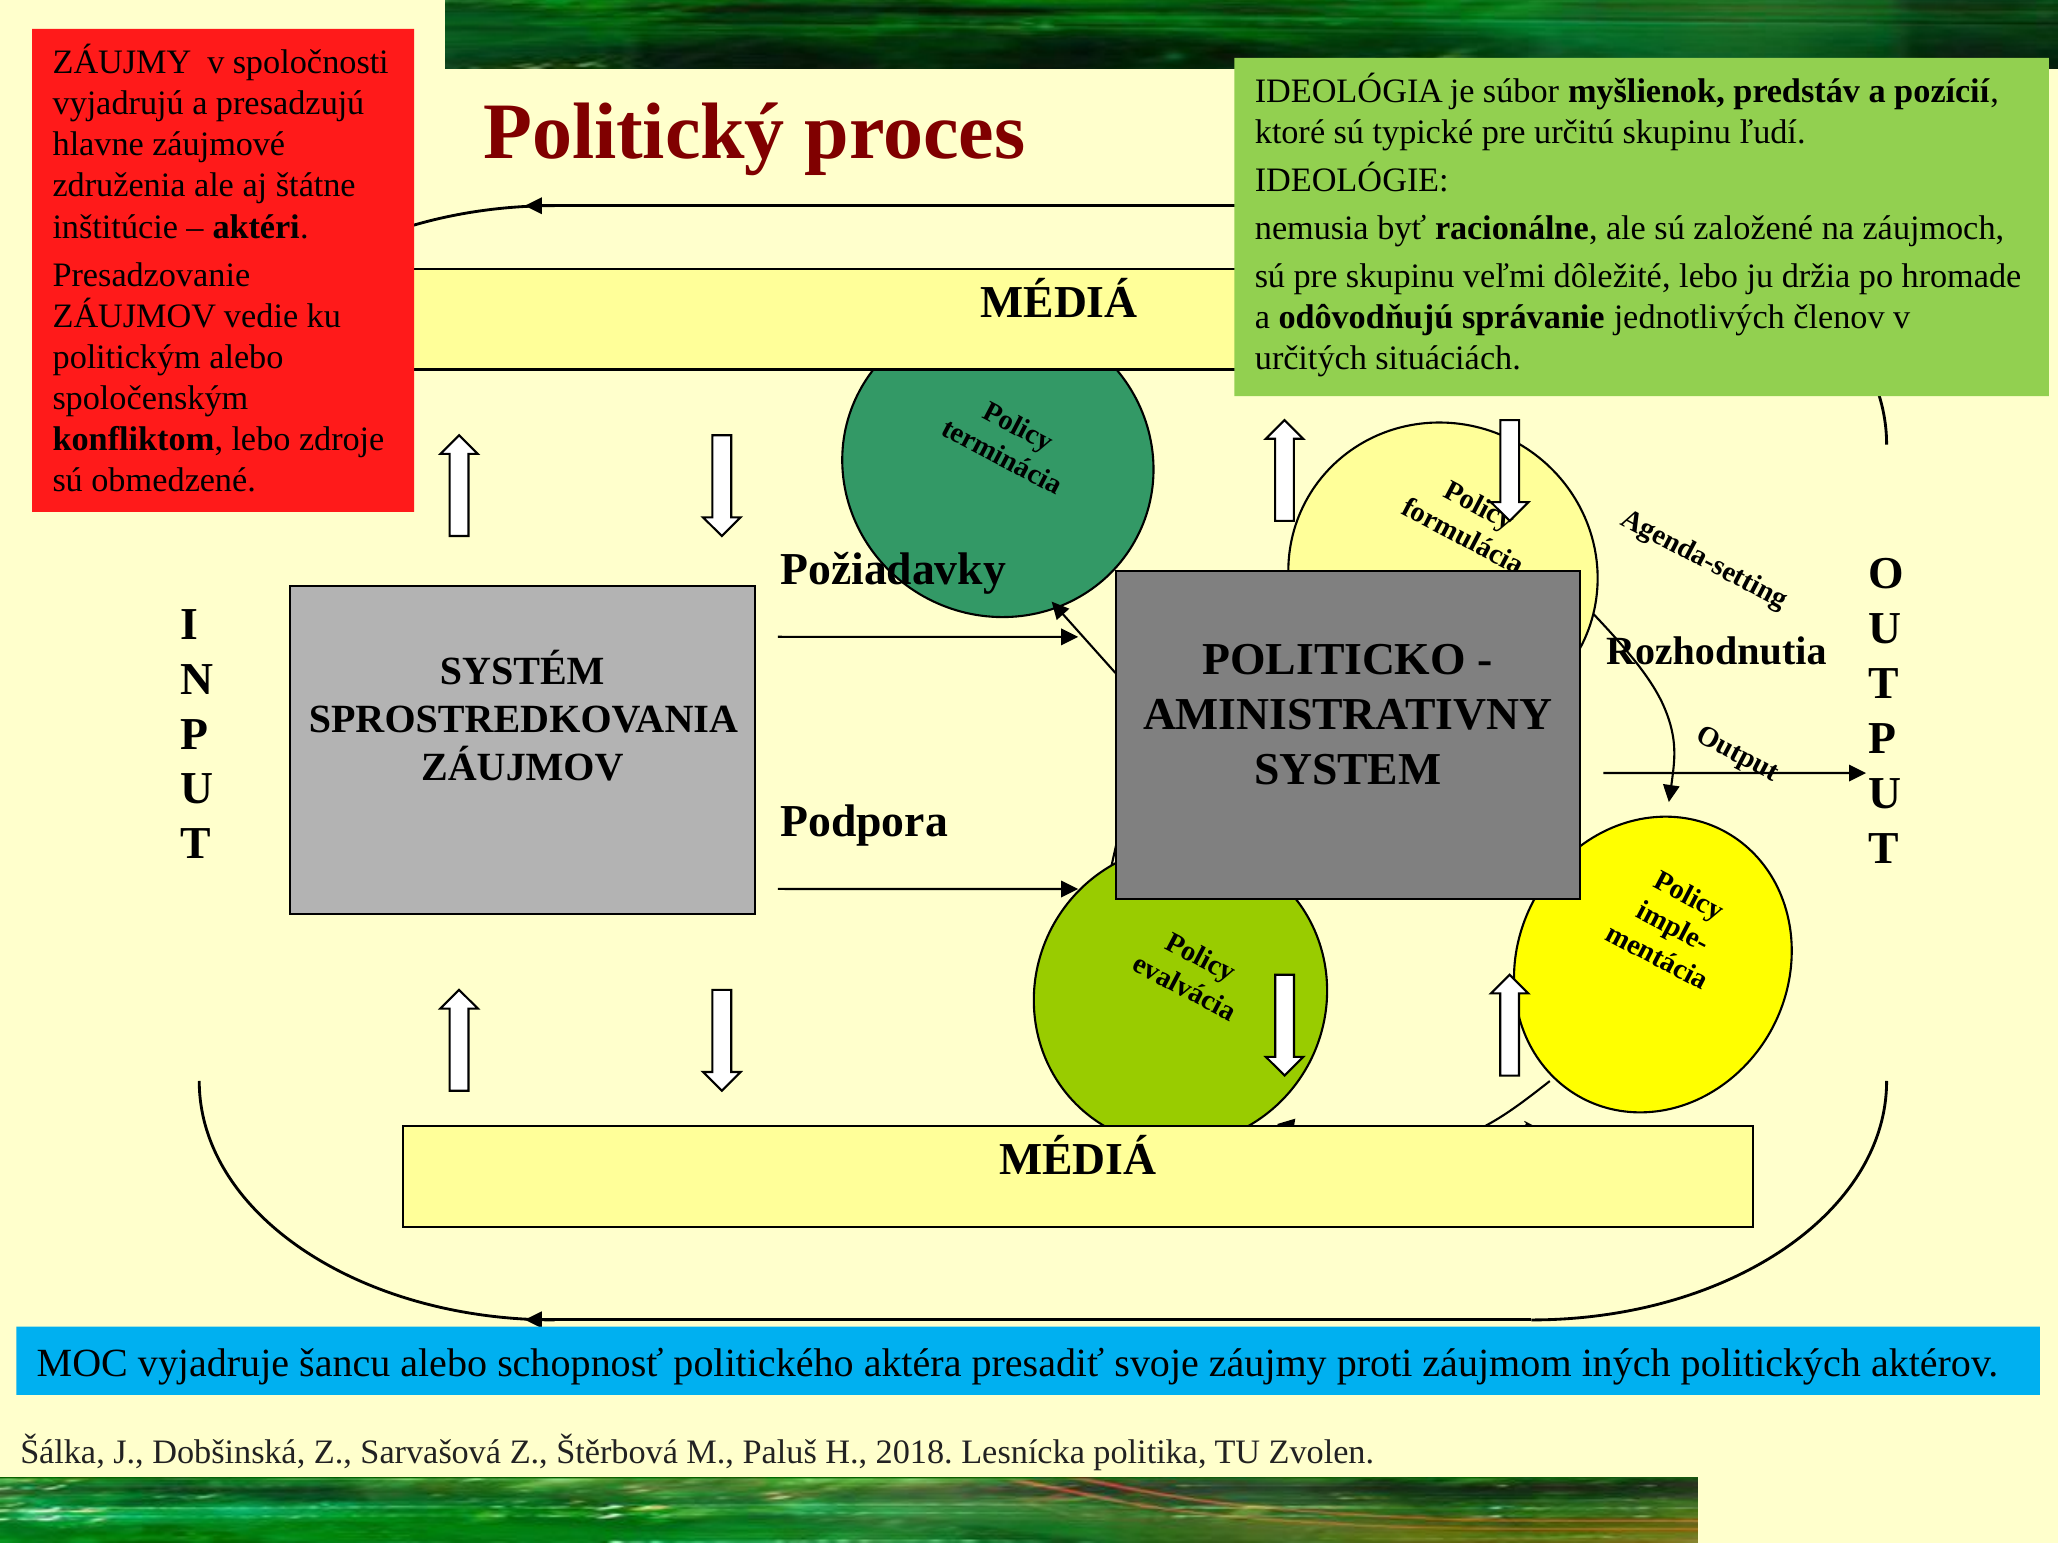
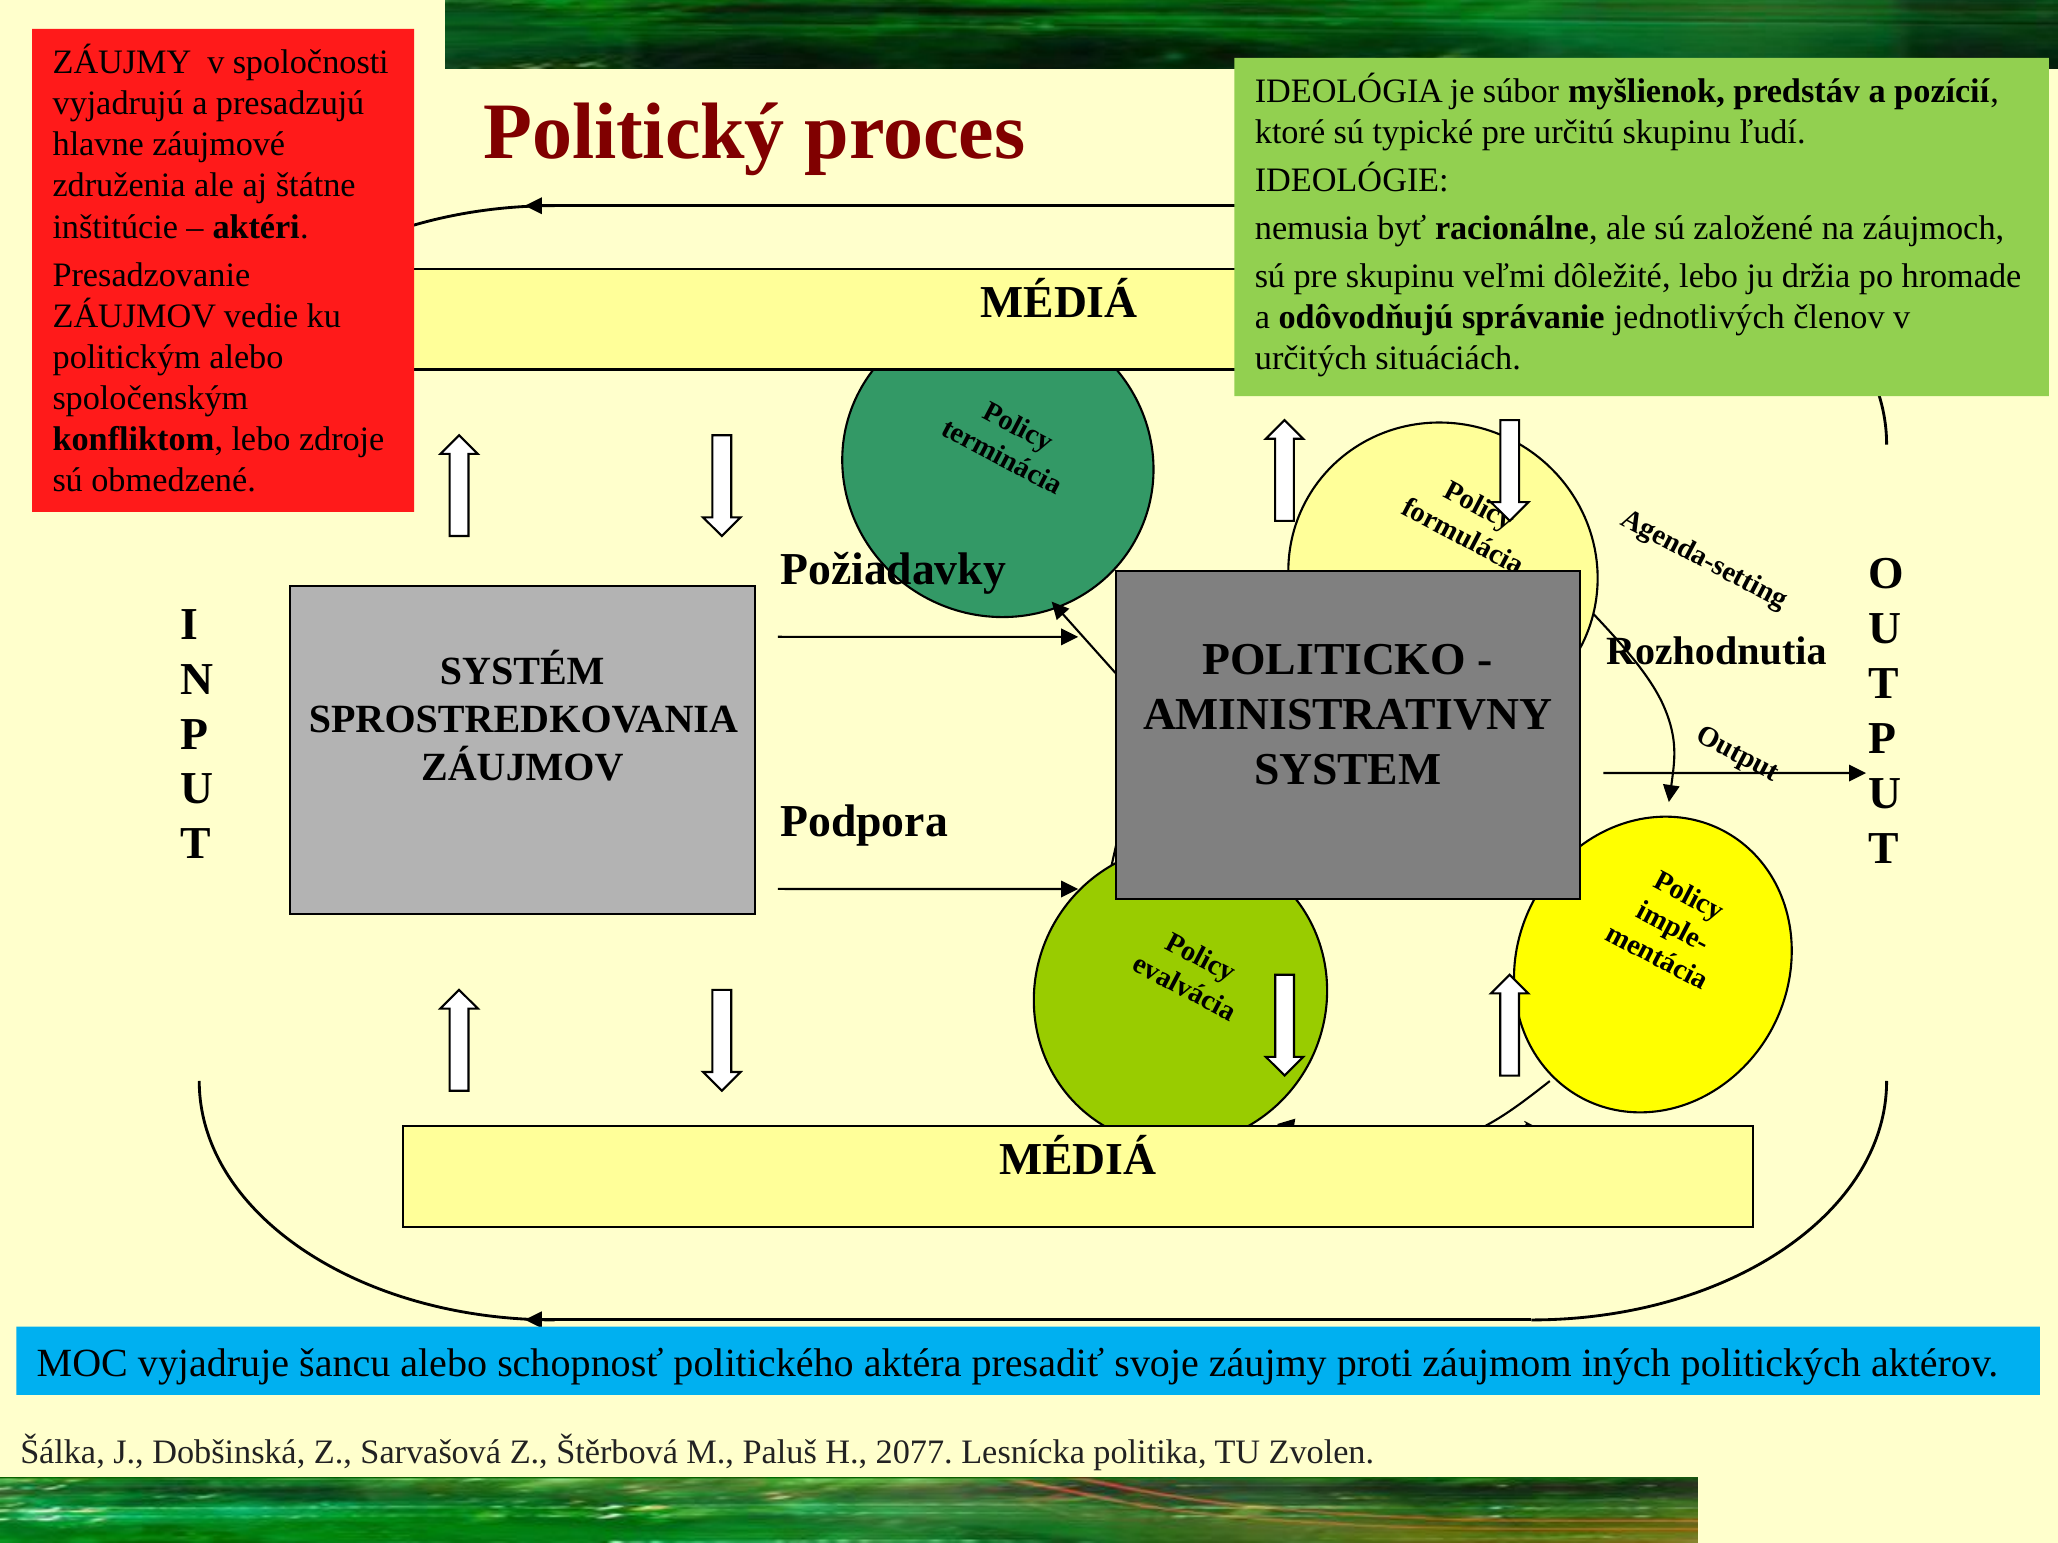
2018: 2018 -> 2077 (914, 1453)
